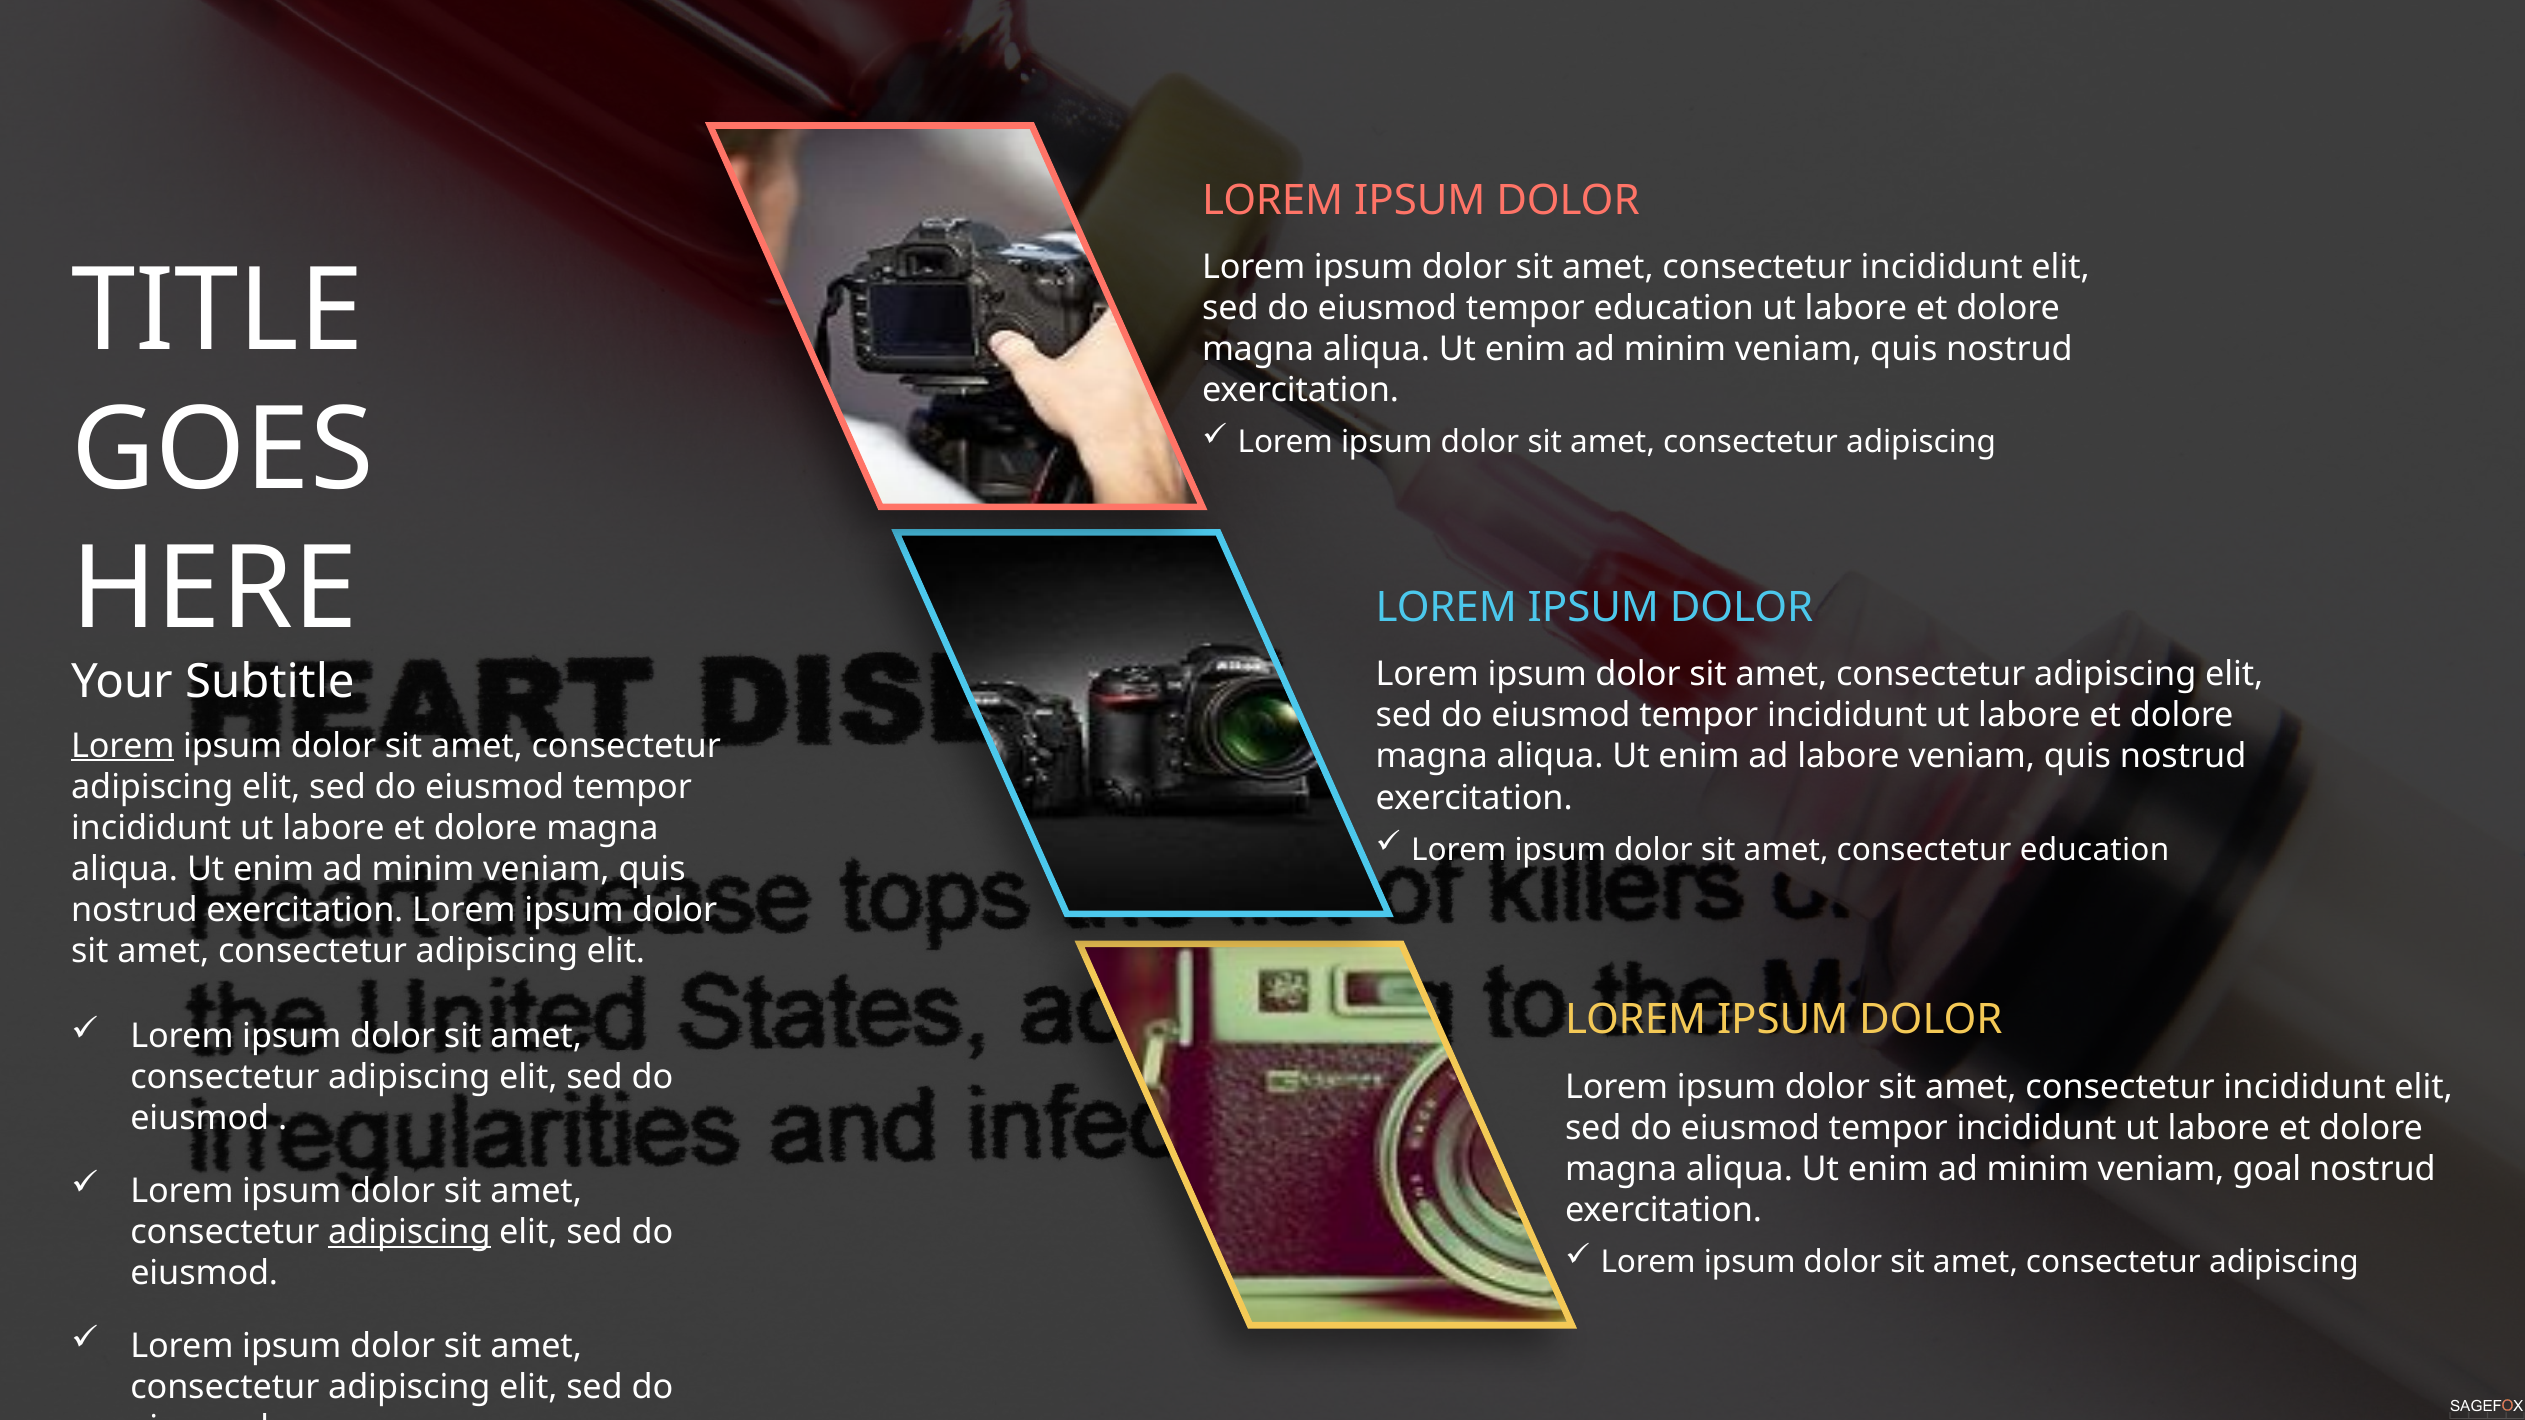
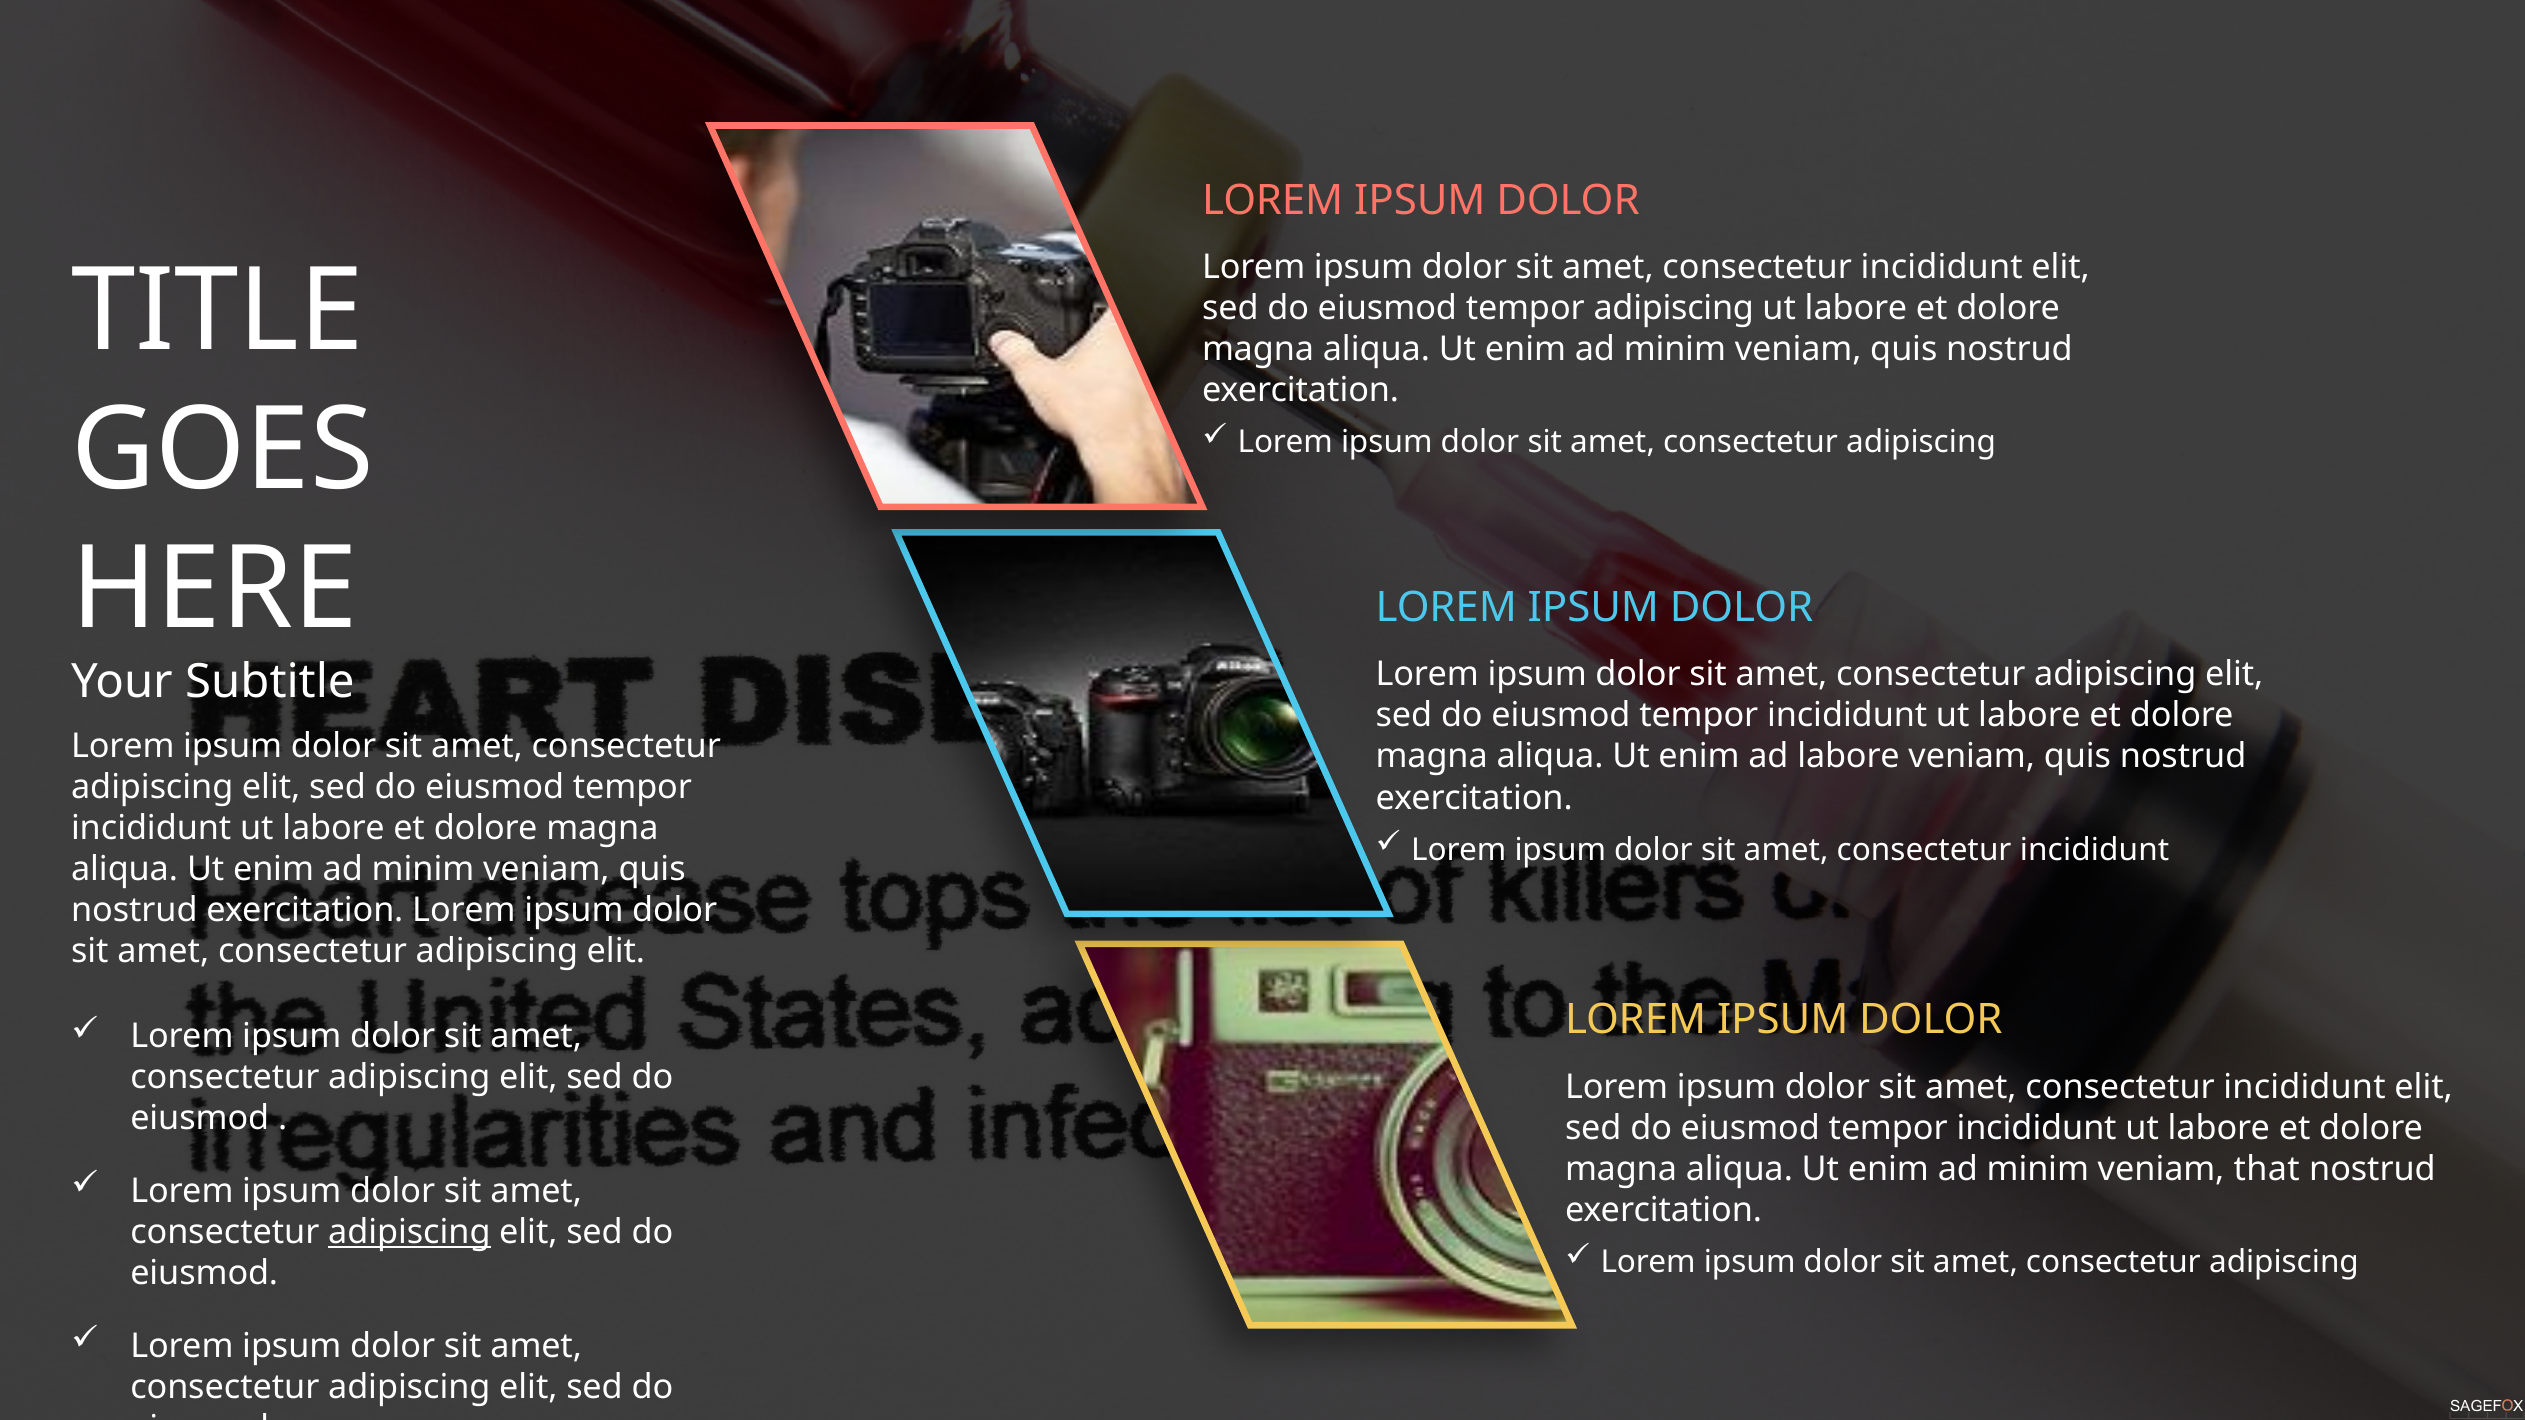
tempor education: education -> adipiscing (1674, 309)
Lorem underline: present -> none (123, 746)
education: education -> incididunt (2095, 850)
goal: goal -> that (2267, 1170)
